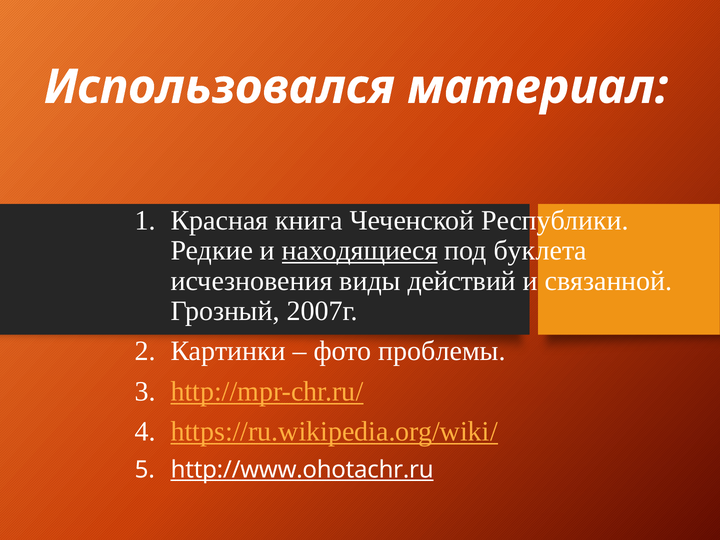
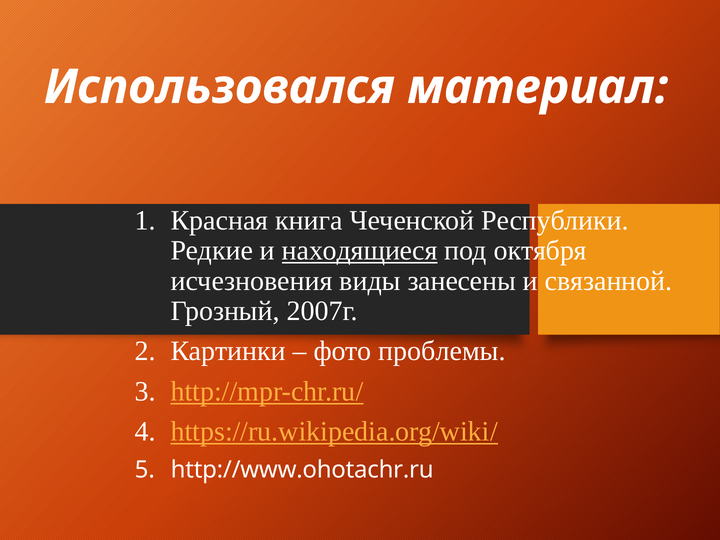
буклета: буклета -> октября (540, 251)
действий: действий -> занесены (462, 281)
http://www.ohotachr.ru underline: present -> none (302, 470)
